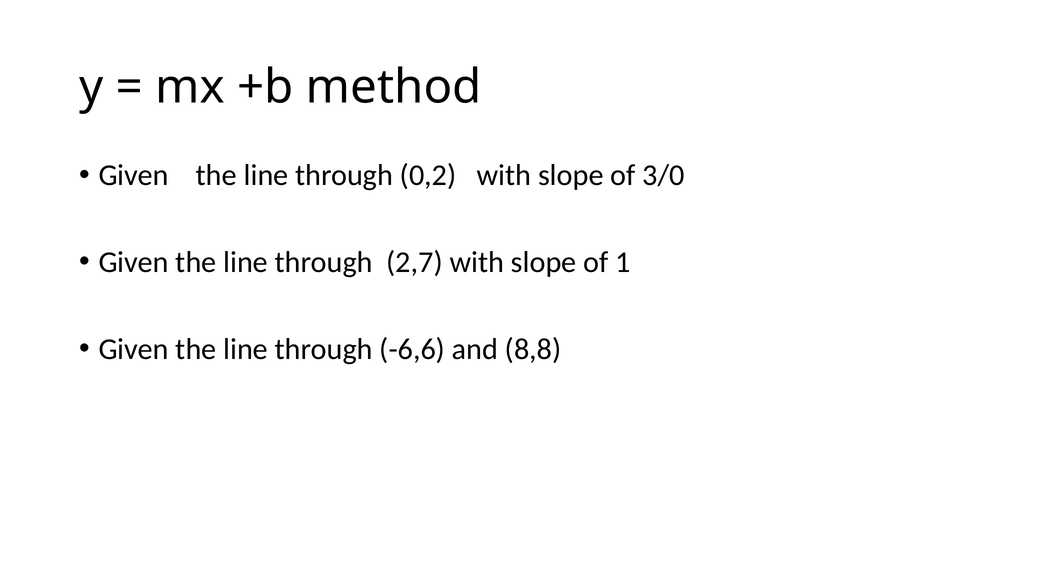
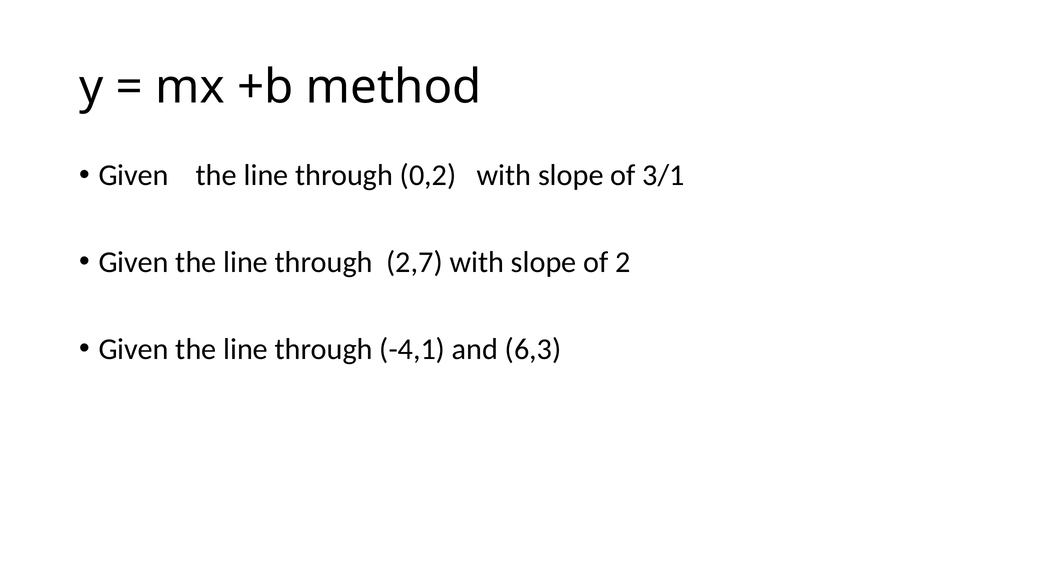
3/0: 3/0 -> 3/1 (663, 175)
1: 1 -> 2 (623, 262)
-6,6: -6,6 -> -4,1 (412, 349)
8,8: 8,8 -> 6,3 (533, 349)
